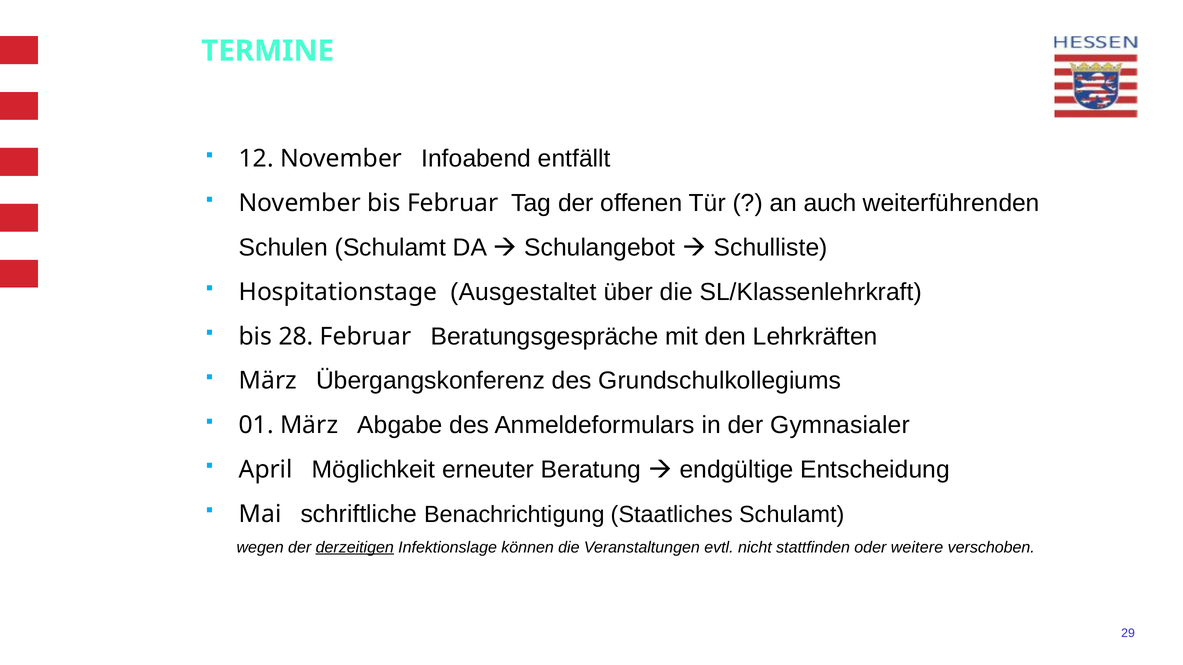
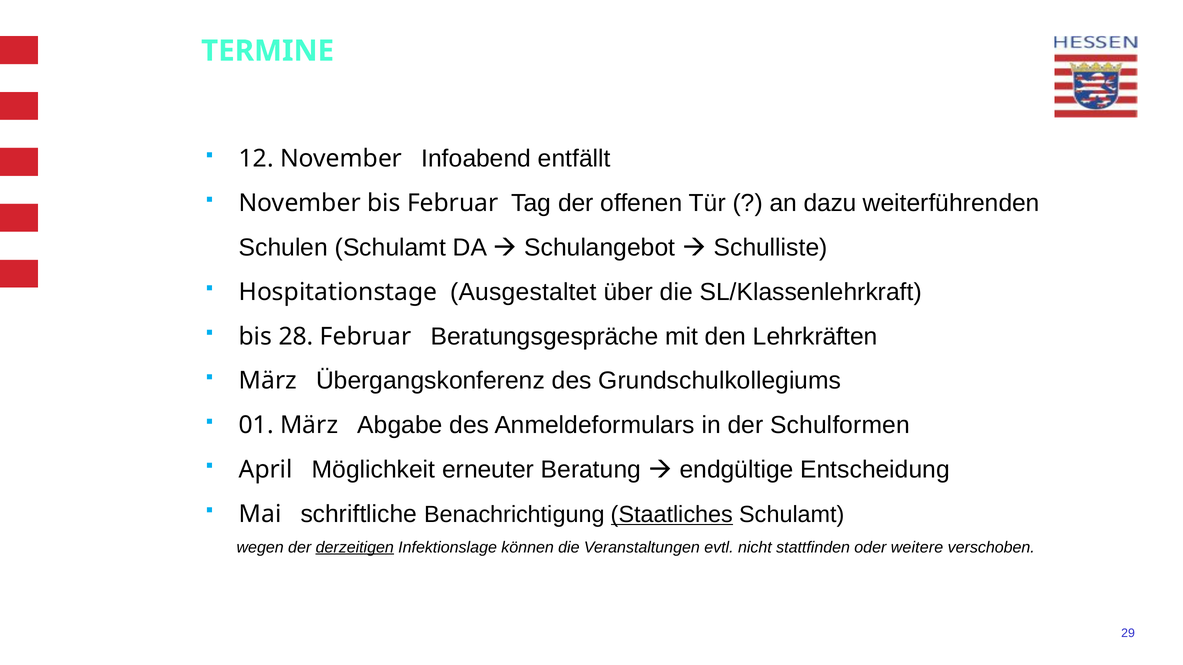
auch: auch -> dazu (830, 203)
Gymnasialer: Gymnasialer -> Schulformen (840, 425)
Staatliches underline: none -> present (672, 515)
